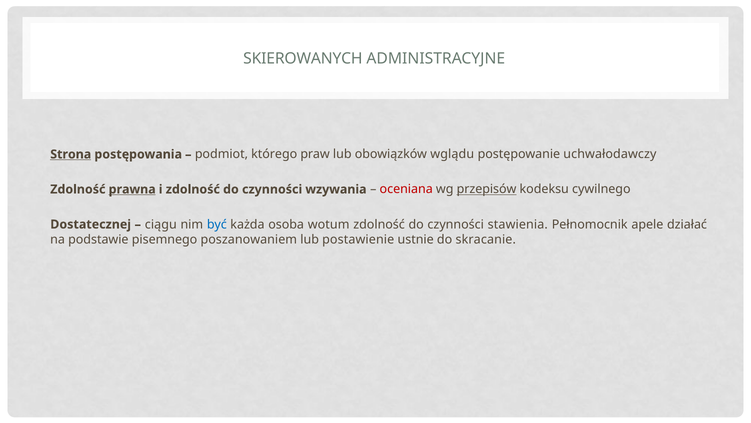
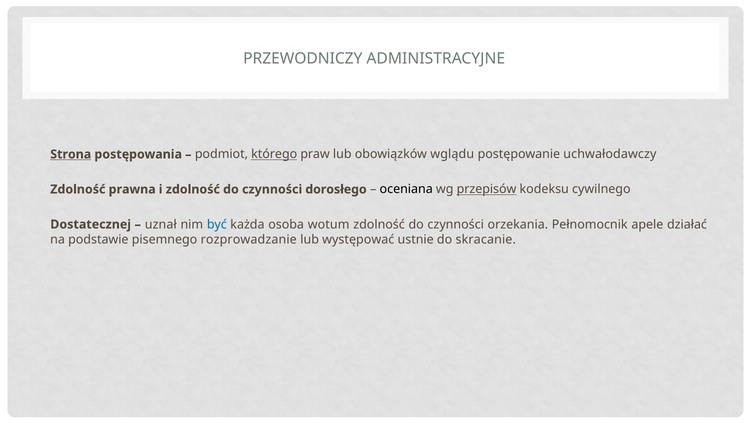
SKIEROWANYCH: SKIEROWANYCH -> PRZEWODNICZY (303, 58)
którego underline: none -> present (274, 154)
prawna underline: present -> none (132, 189)
wzywania: wzywania -> dorosłego (336, 189)
oceniana colour: red -> black (406, 189)
ciągu: ciągu -> uznał (161, 224)
stawienia: stawienia -> orzekania (518, 224)
poszanowaniem: poszanowaniem -> rozprowadzanie (249, 239)
postawienie: postawienie -> występować (358, 239)
